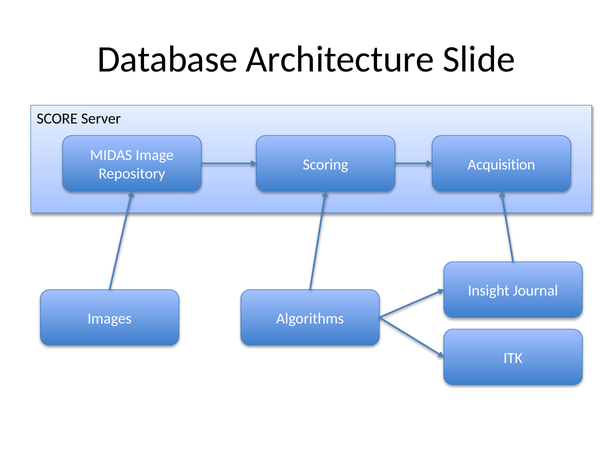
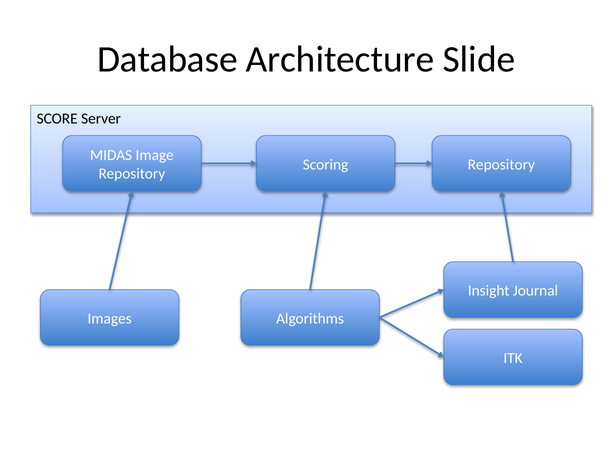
Scoring Acquisition: Acquisition -> Repository (501, 164)
